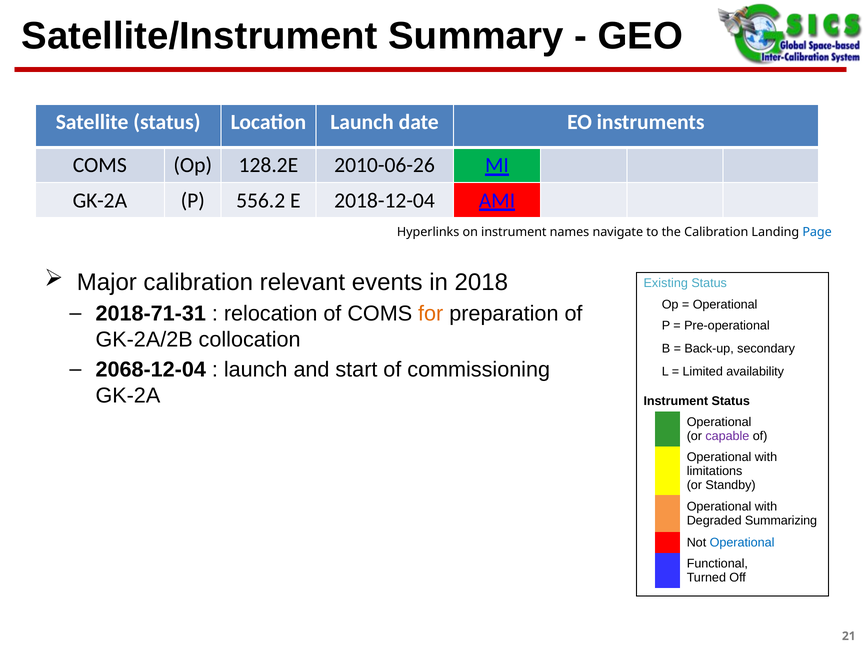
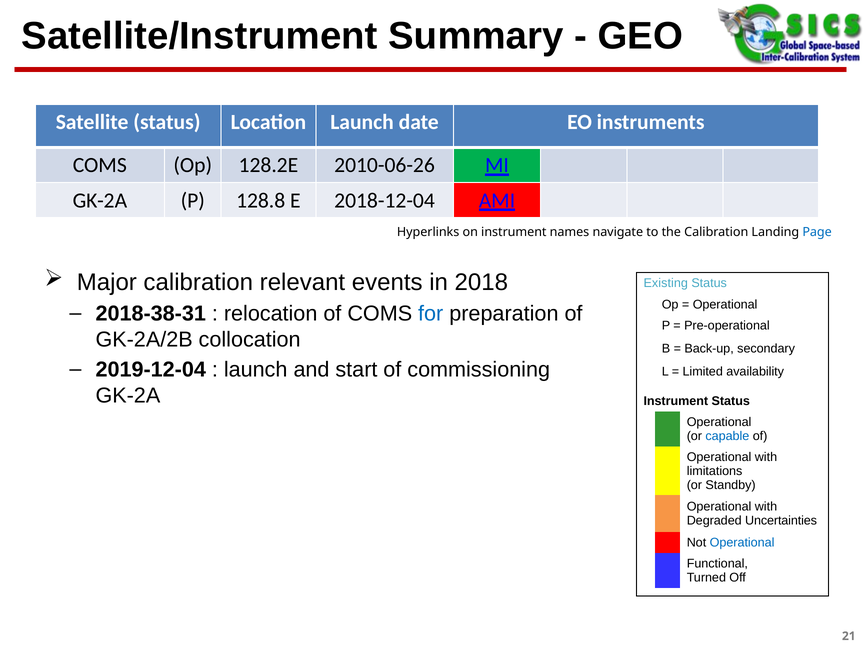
556.2: 556.2 -> 128.8 (261, 200)
2018-71-31: 2018-71-31 -> 2018-38-31 (151, 314)
for colour: orange -> blue (431, 314)
2068-12-04: 2068-12-04 -> 2019-12-04 (151, 370)
capable colour: purple -> blue (727, 436)
Summarizing: Summarizing -> Uncertainties (781, 521)
